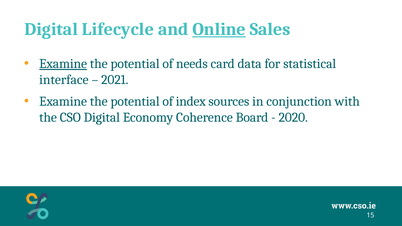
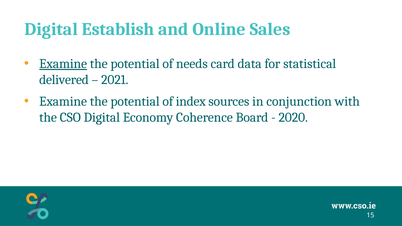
Lifecycle: Lifecycle -> Establish (118, 29)
Online underline: present -> none (219, 29)
interface: interface -> delivered (64, 80)
